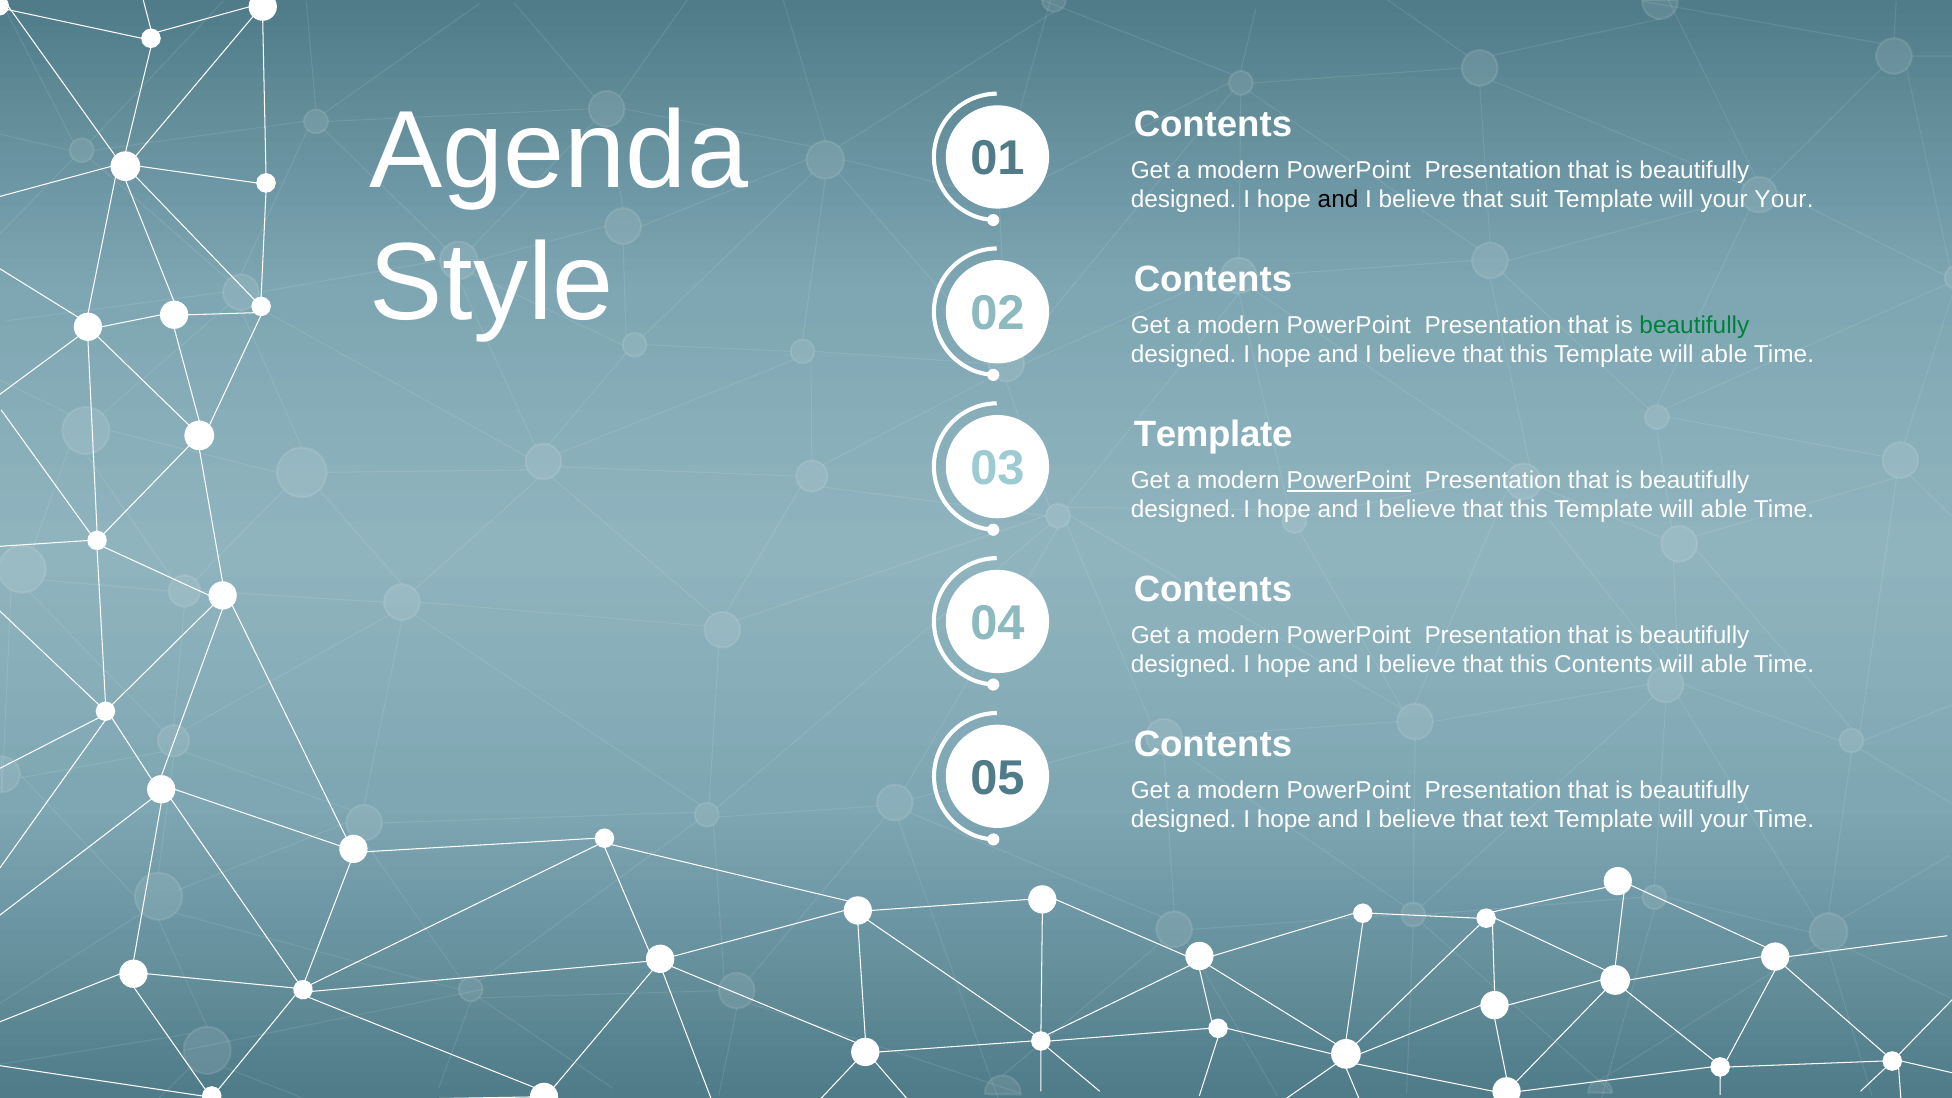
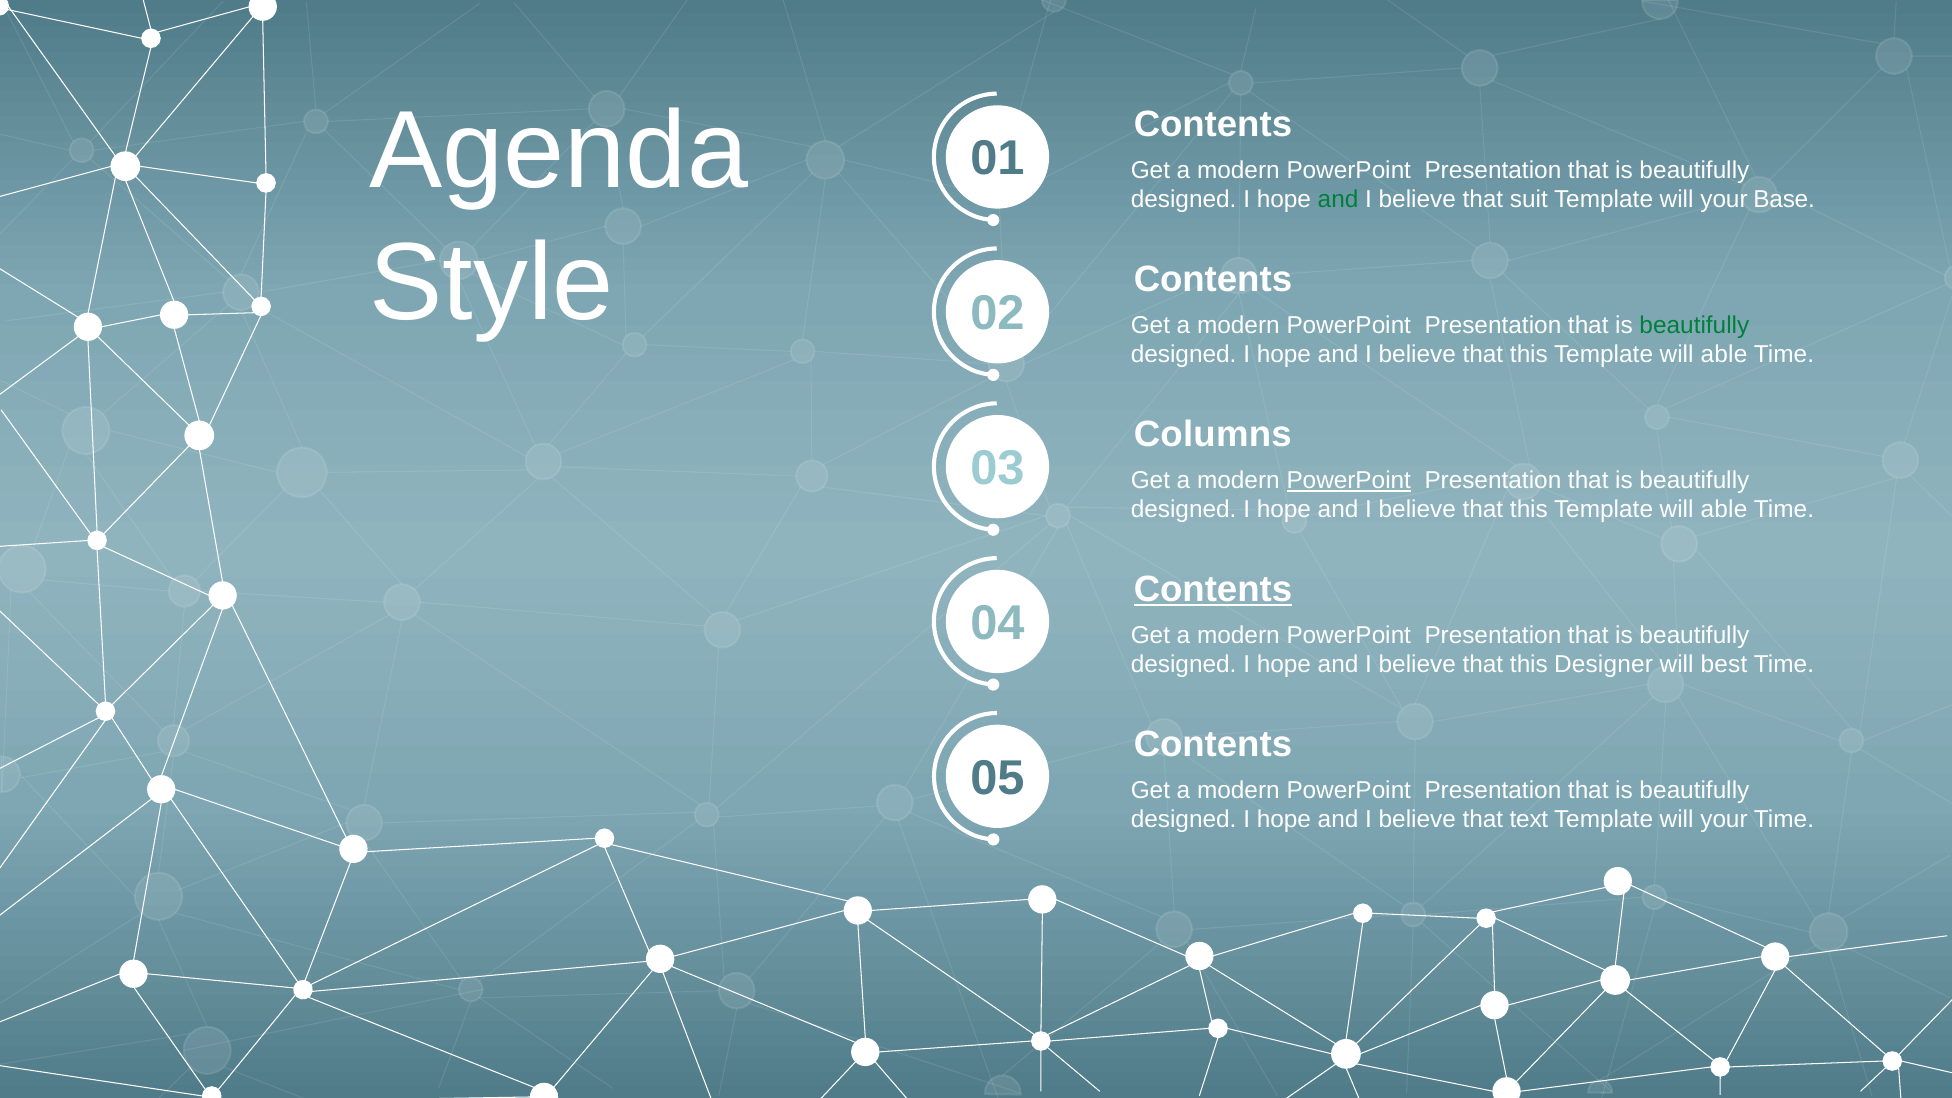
and colour: black -> green (1338, 200)
your Your: Your -> Base (1784, 200)
Template: Template -> Columns (1213, 434)
Contents underline: none -> present (1213, 589)
this Contents: Contents -> Designer (1604, 664)
able: able -> best (1724, 664)
